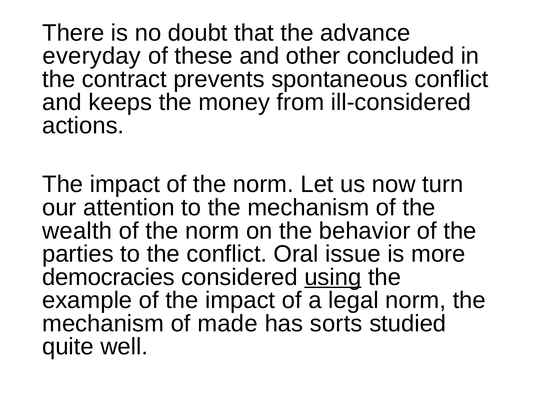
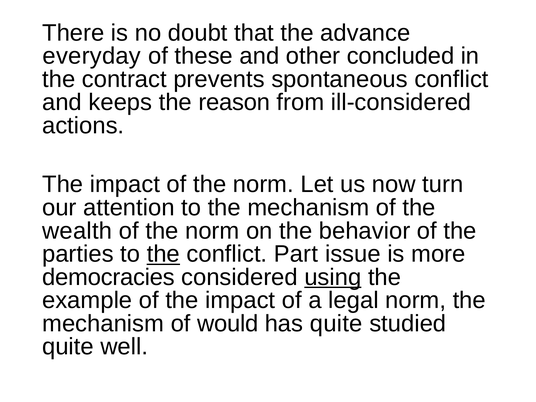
money: money -> reason (234, 102)
the underline: none -> present (163, 254)
Oral: Oral -> Part (296, 254)
made: made -> would (228, 323)
has sorts: sorts -> quite (336, 323)
